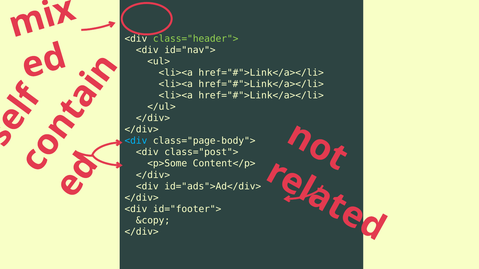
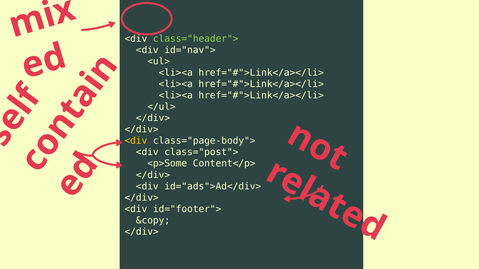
<div colour: light blue -> yellow (136, 141)
